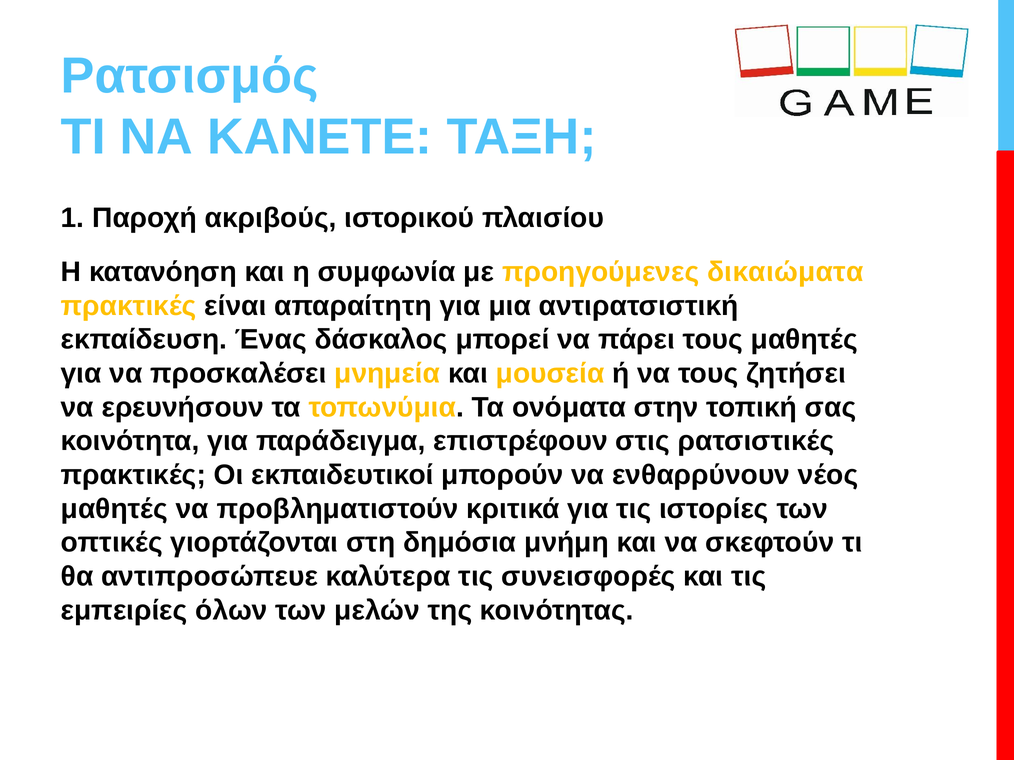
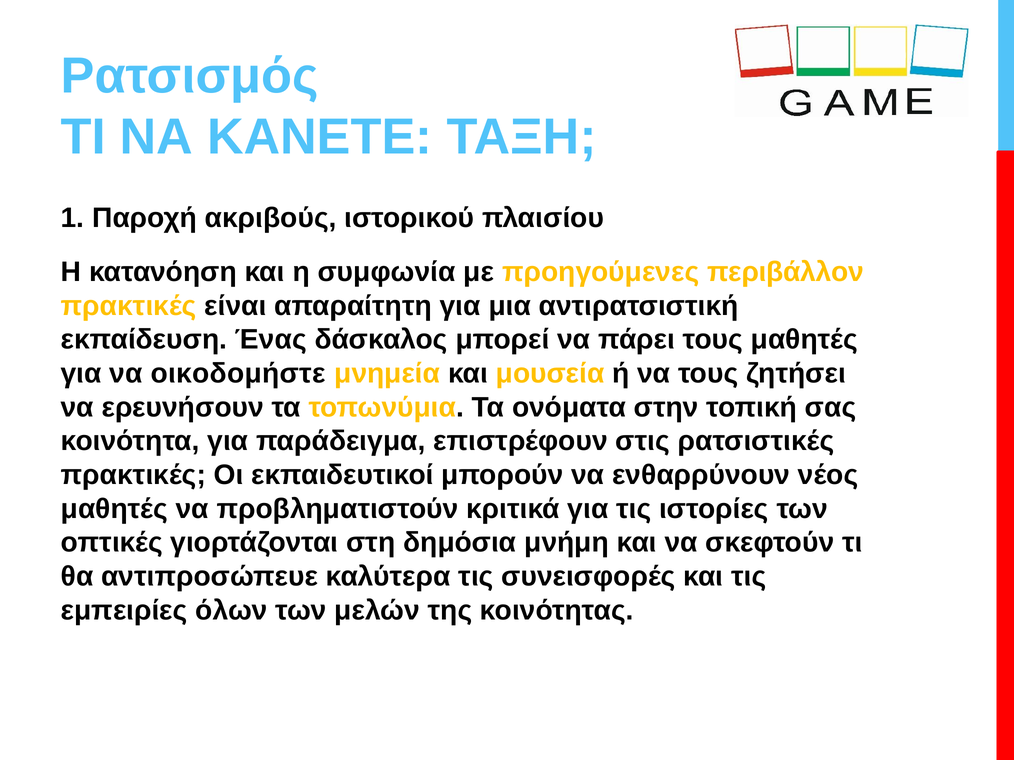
δικαιώματα: δικαιώματα -> περιβάλλον (785, 272)
προσκαλέσει: προσκαλέσει -> οικοδομήστε (238, 374)
